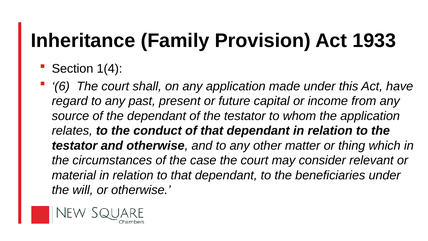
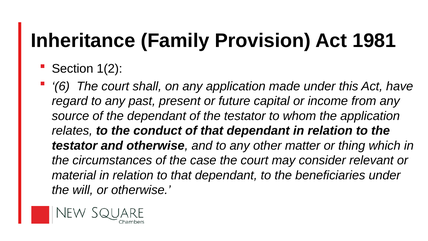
1933: 1933 -> 1981 (374, 40)
1(4: 1(4 -> 1(2 (110, 69)
